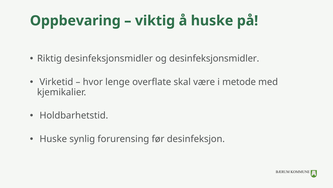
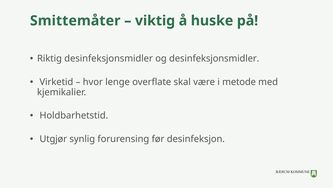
Oppbevaring: Oppbevaring -> Smittemåter (75, 21)
Huske: Huske -> Utgjør (53, 139)
